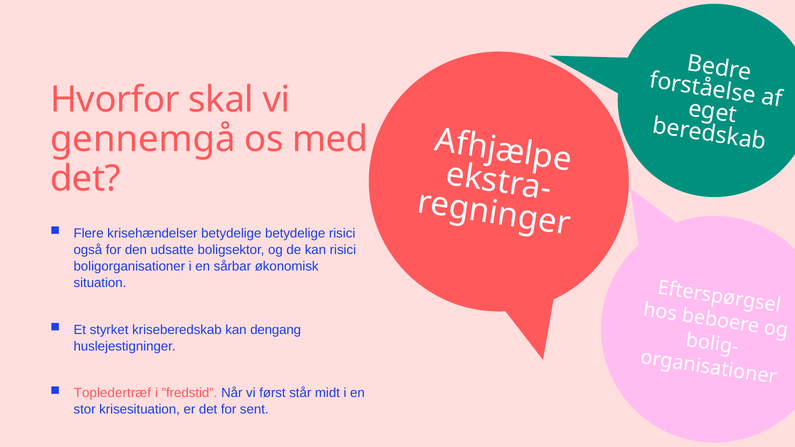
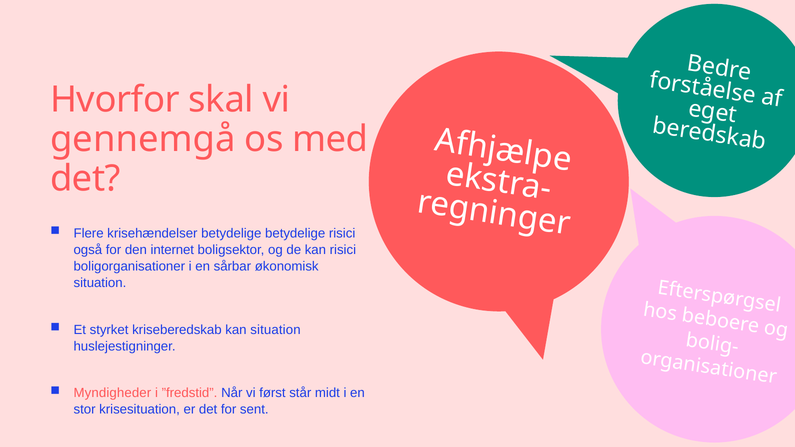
udsatte: udsatte -> internet (172, 250)
kan dengang: dengang -> situation (276, 330)
Topledertræf: Topledertræf -> Myndigheder (112, 393)
